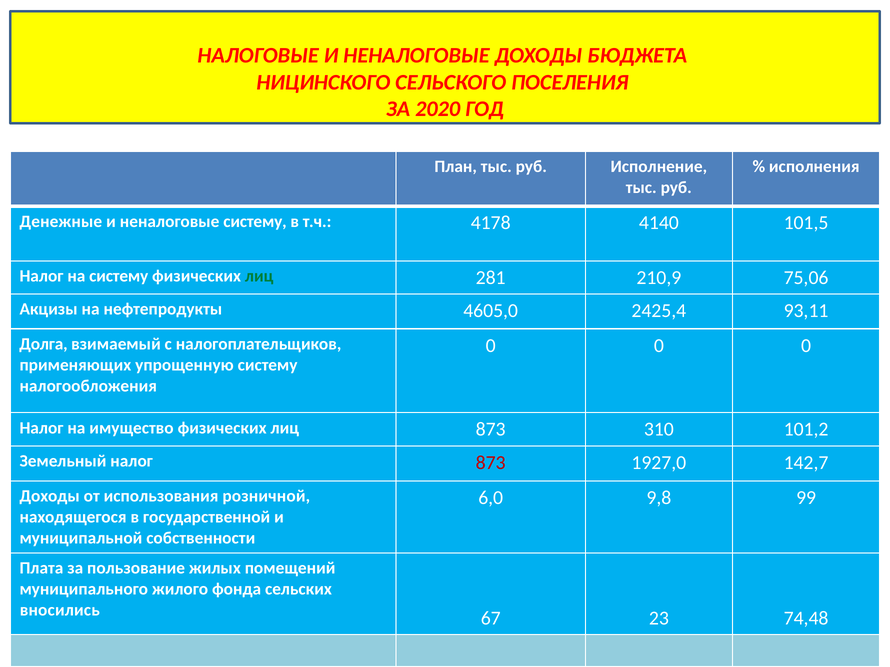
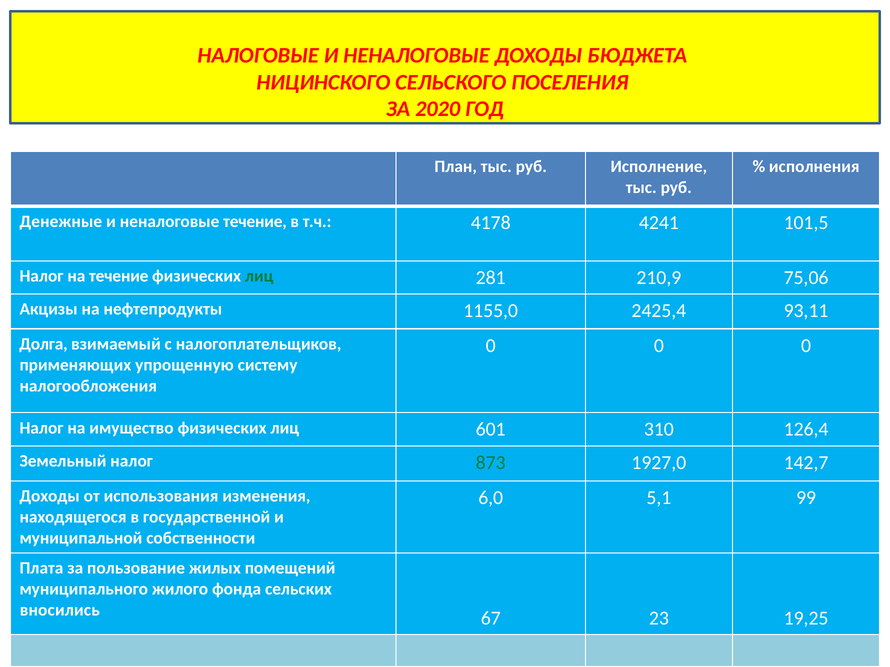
неналоговые систему: систему -> течение (255, 222)
4140: 4140 -> 4241 (659, 223)
на систему: систему -> течение (119, 276)
4605,0: 4605,0 -> 1155,0 (491, 311)
лиц 873: 873 -> 601 (491, 430)
101,2: 101,2 -> 126,4 (806, 430)
873 colour: red -> green (491, 463)
розничной: розничной -> изменения (266, 496)
9,8: 9,8 -> 5,1 (659, 498)
74,48: 74,48 -> 19,25 (806, 618)
